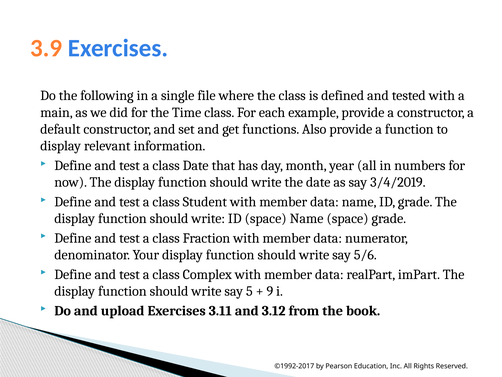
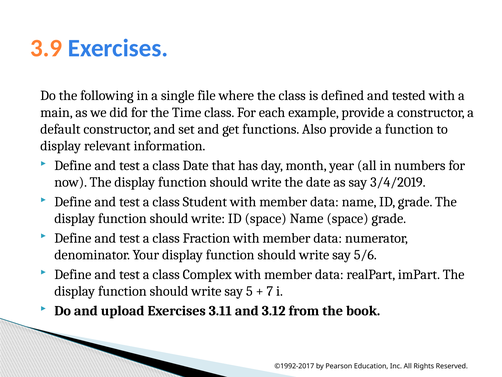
9: 9 -> 7 (270, 291)
